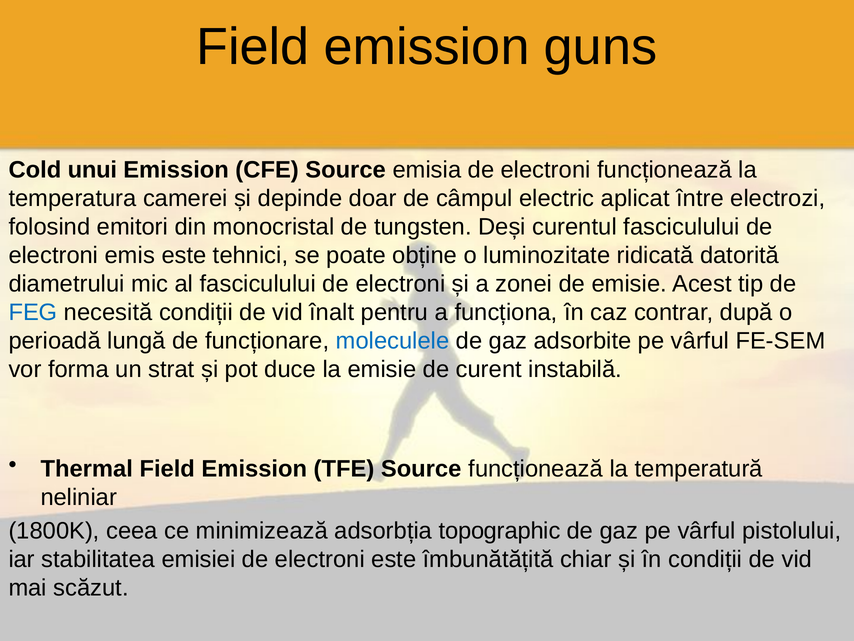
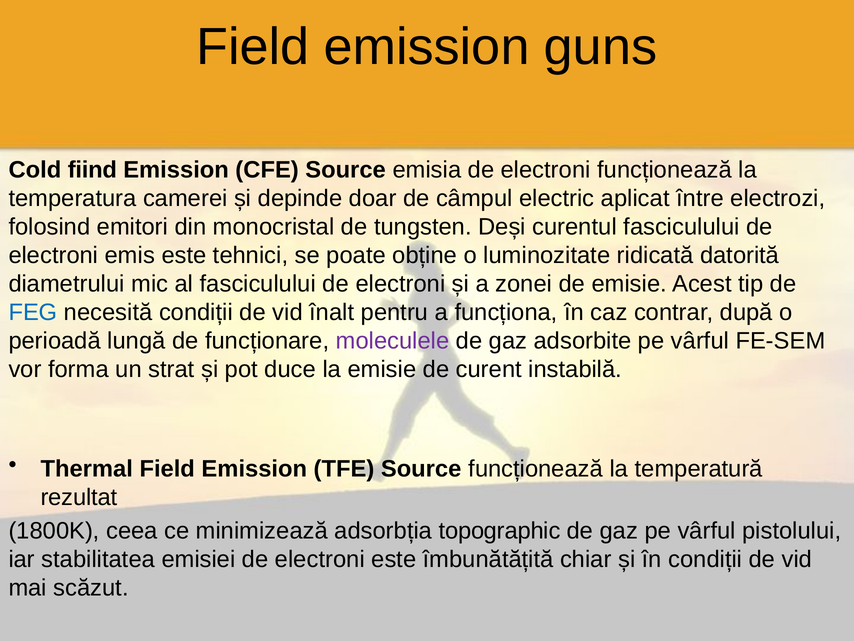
unui: unui -> fiind (92, 170)
moleculele colour: blue -> purple (393, 340)
neliniar: neliniar -> rezultat (79, 497)
